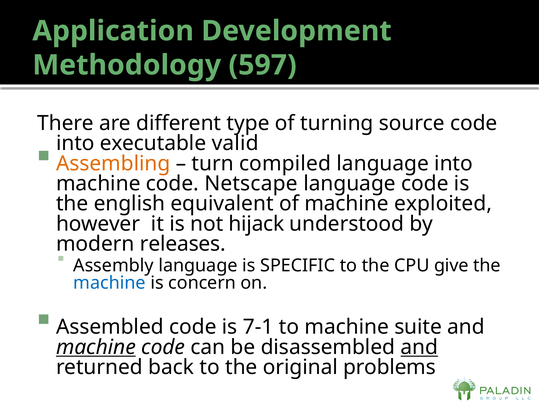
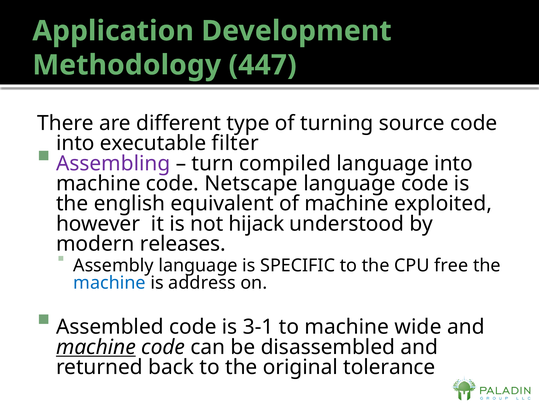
597: 597 -> 447 (263, 65)
valid: valid -> filter (235, 143)
Assembling colour: orange -> purple (113, 164)
give: give -> free (451, 266)
concern: concern -> address (202, 283)
7-1: 7-1 -> 3-1 (258, 327)
suite: suite -> wide (418, 327)
and underline: present -> none (419, 347)
problems: problems -> tolerance (389, 368)
